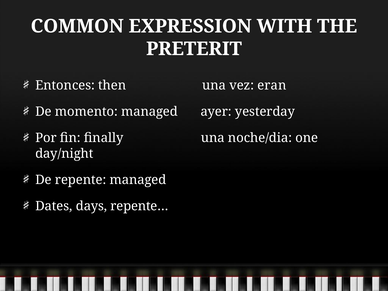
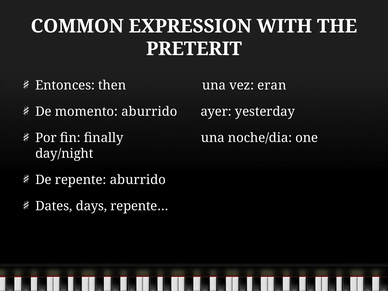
momento managed: managed -> aburrido (149, 112)
repente managed: managed -> aburrido (138, 180)
